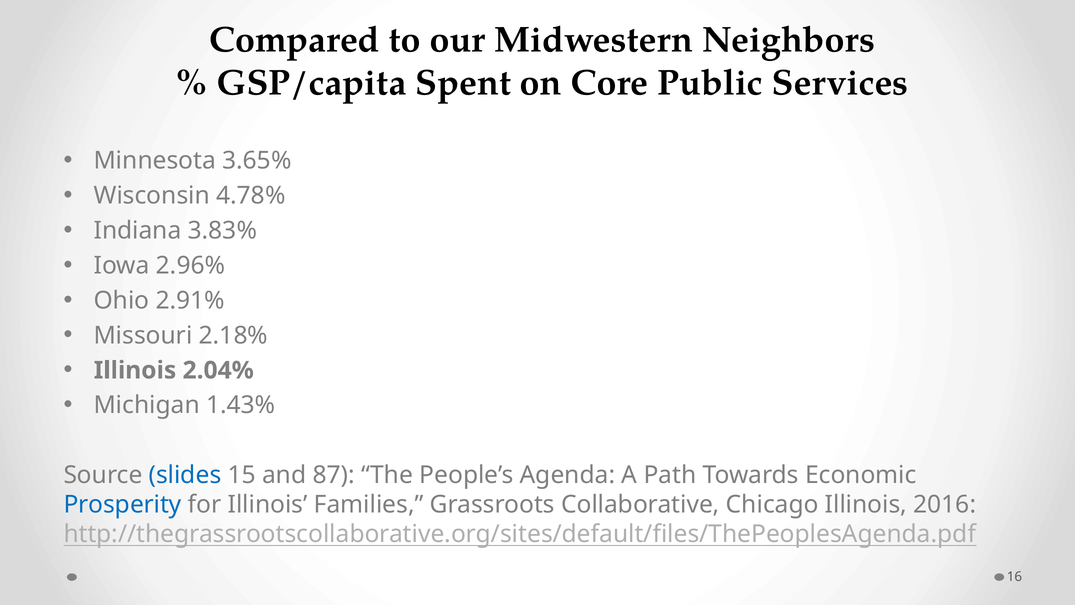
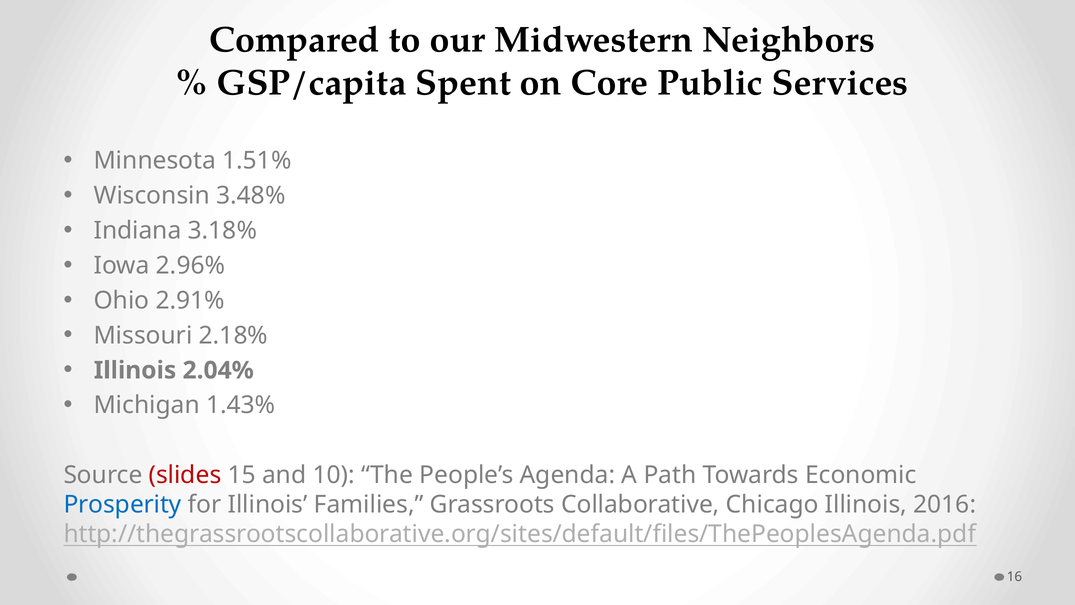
3.65%: 3.65% -> 1.51% (257, 161)
4.78%: 4.78% -> 3.48% (251, 196)
3.83%: 3.83% -> 3.18% (222, 231)
slides colour: blue -> red (185, 475)
87: 87 -> 10 (334, 475)
